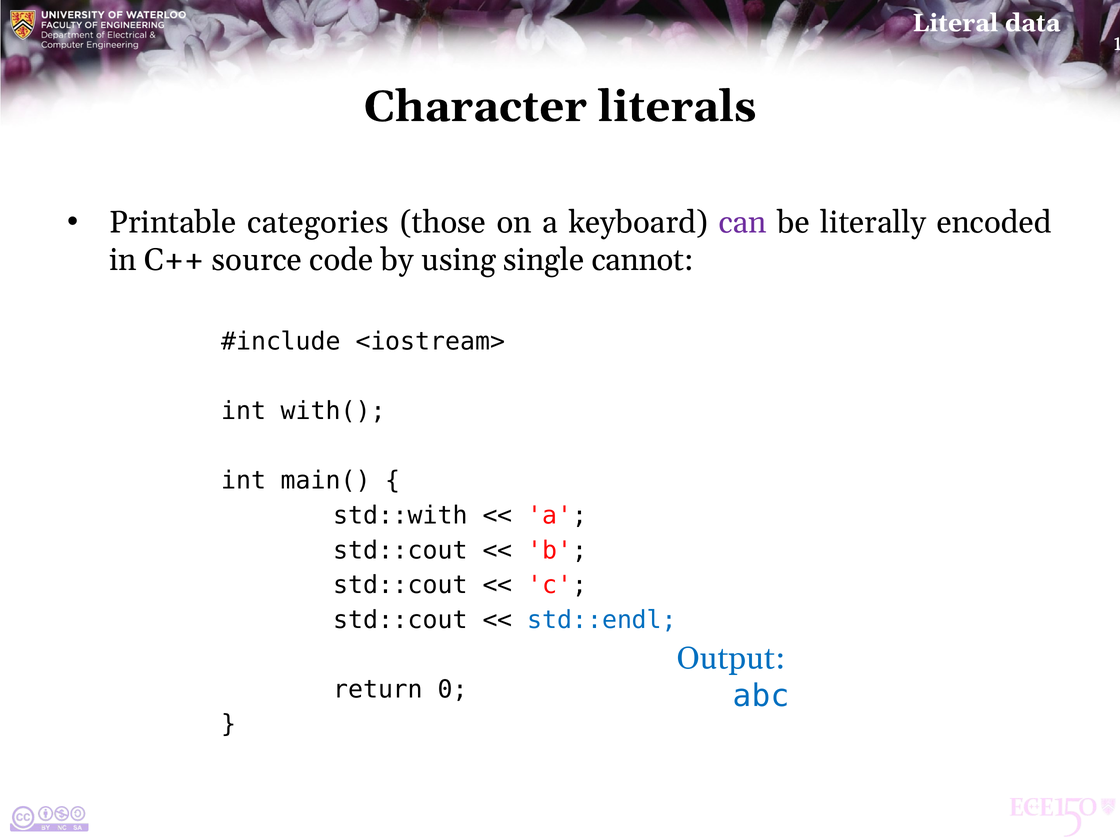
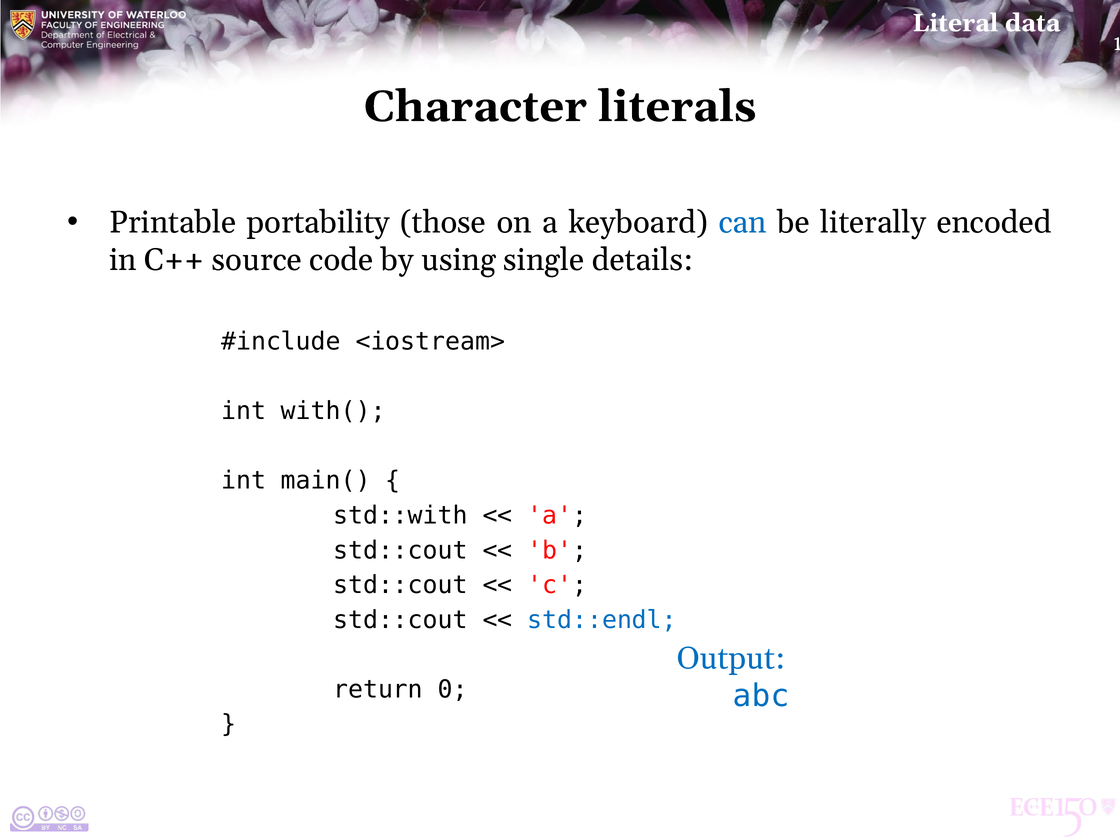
categories: categories -> portability (318, 223)
can colour: purple -> blue (743, 223)
cannot: cannot -> details (642, 260)
